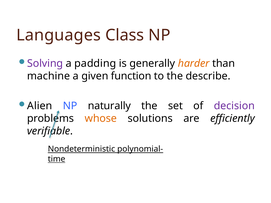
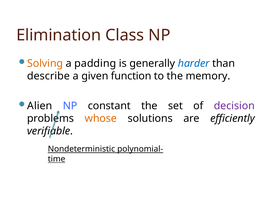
Languages: Languages -> Elimination (59, 35)
Solving colour: purple -> orange (45, 63)
harder colour: orange -> blue (194, 63)
machine: machine -> describe (49, 76)
describe: describe -> memory (208, 76)
naturally: naturally -> constant (109, 106)
